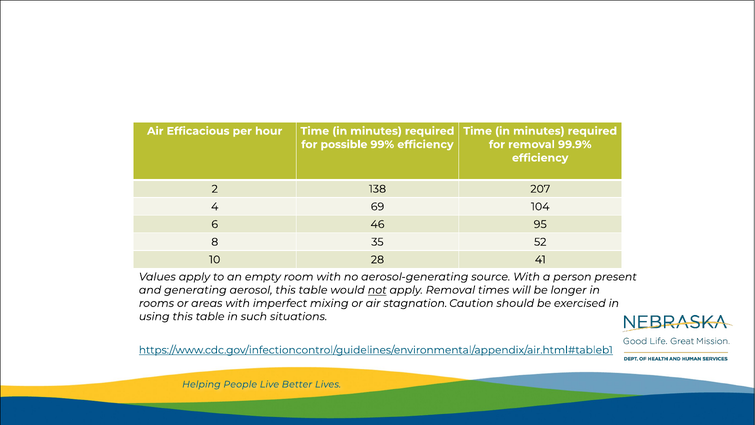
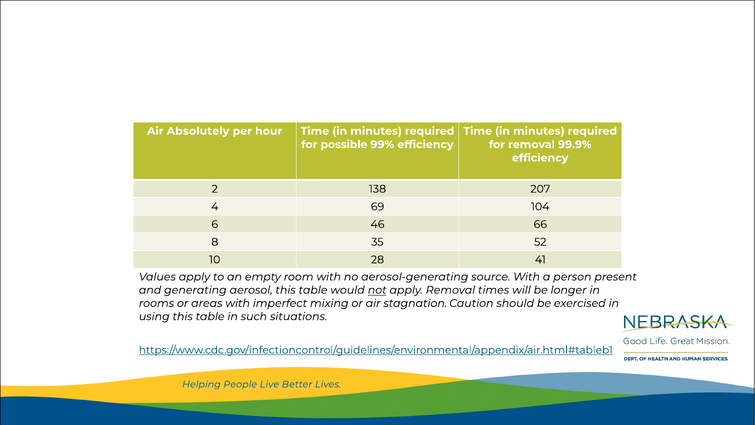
Efficacious: Efficacious -> Absolutely (198, 131)
95: 95 -> 66 (540, 224)
